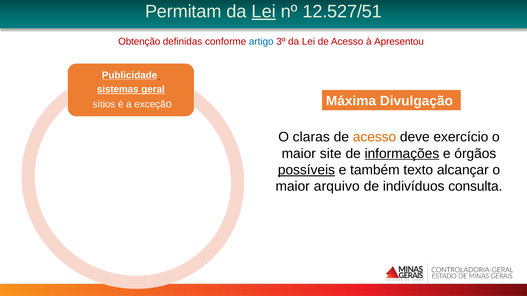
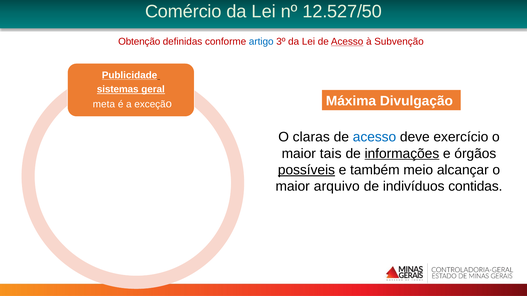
Permitam: Permitam -> Comércio (183, 12)
Lei underline: present -> none (264, 12)
12.527/51: 12.527/51 -> 12.527/50 (342, 12)
Acesso underline: none -> present (347, 42)
Apresentou: Apresentou -> Subvenção (399, 42)
sítios: sítios -> meta (104, 104)
acesso colour: orange -> blue (375, 137)
site: site -> tais (331, 154)
texto: texto -> meio (418, 170)
consulta: consulta -> contidas (475, 187)
